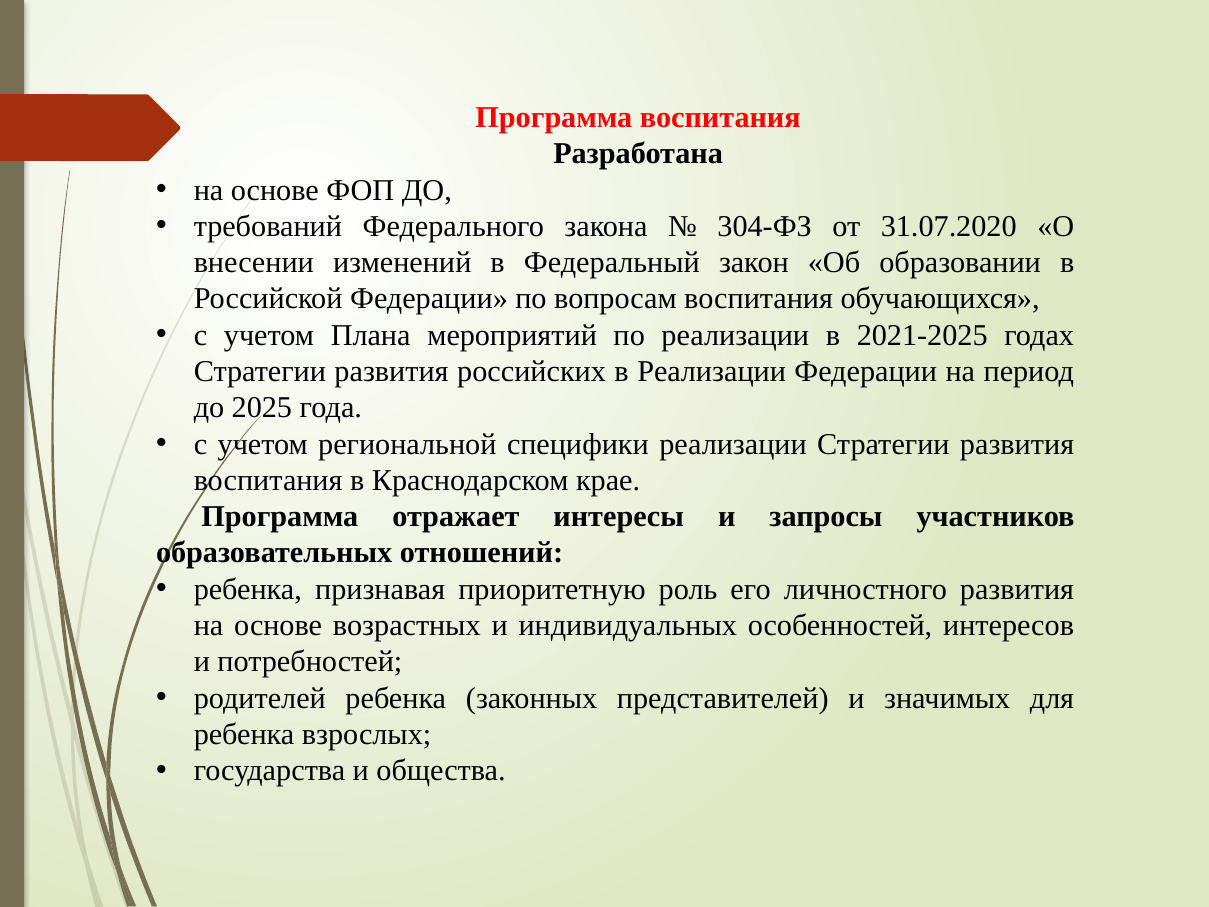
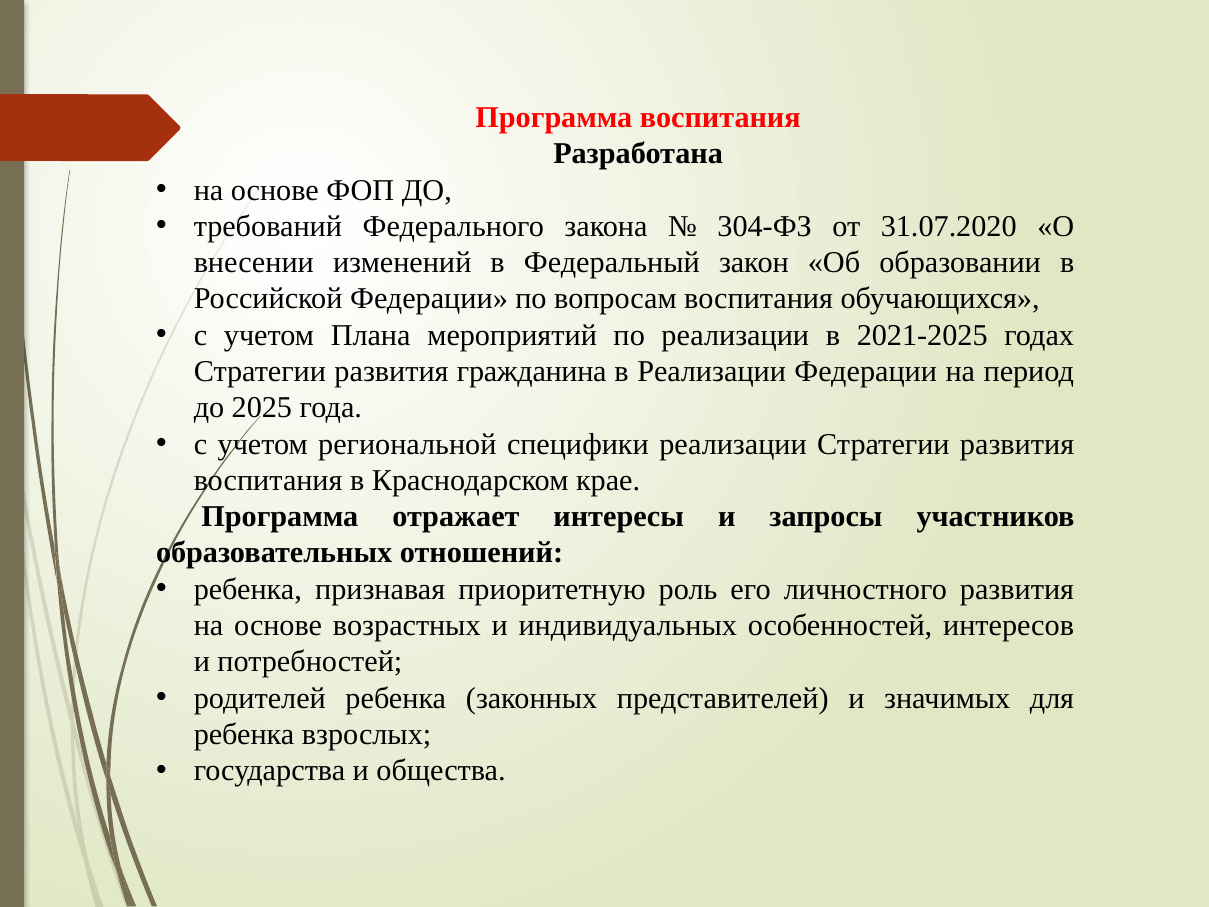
российских: российских -> гражданина (532, 371)
